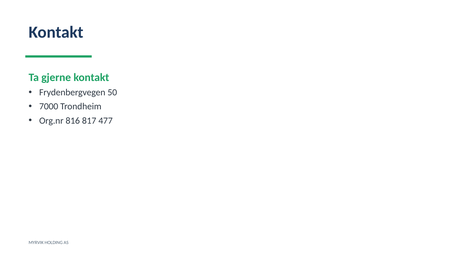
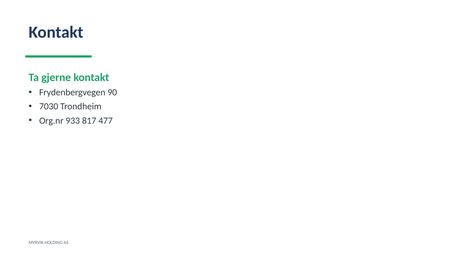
50: 50 -> 90 (112, 93)
7000: 7000 -> 7030 (49, 107)
816: 816 -> 933 (73, 121)
